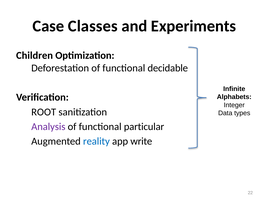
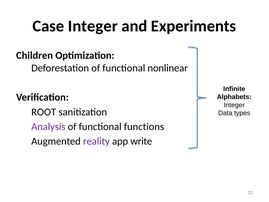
Case Classes: Classes -> Integer (93, 26)
decidable: decidable -> nonlinear (168, 68)
particular: particular -> functions (144, 126)
reality colour: blue -> purple (96, 141)
